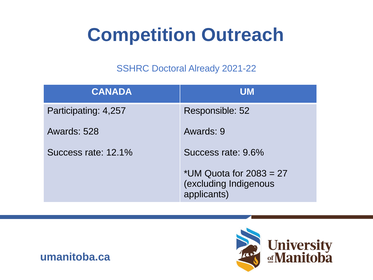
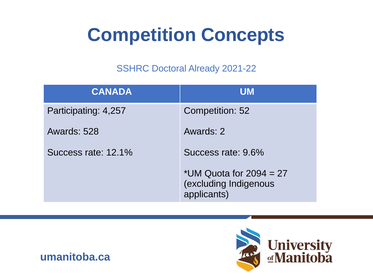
Outreach: Outreach -> Concepts (243, 35)
Responsible: Responsible -> Competition (210, 111)
9: 9 -> 2 (222, 132)
2083: 2083 -> 2094 (256, 173)
